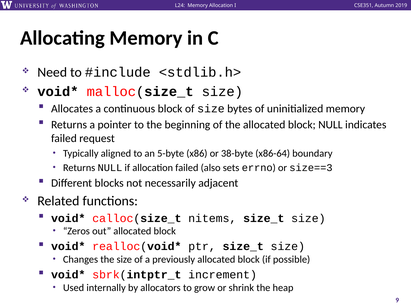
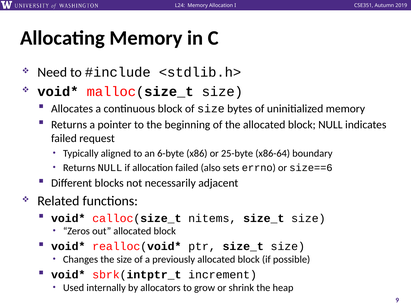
5-byte: 5-byte -> 6-byte (171, 154)
38-byte: 38-byte -> 25-byte (237, 154)
size==3: size==3 -> size==6 (311, 168)
